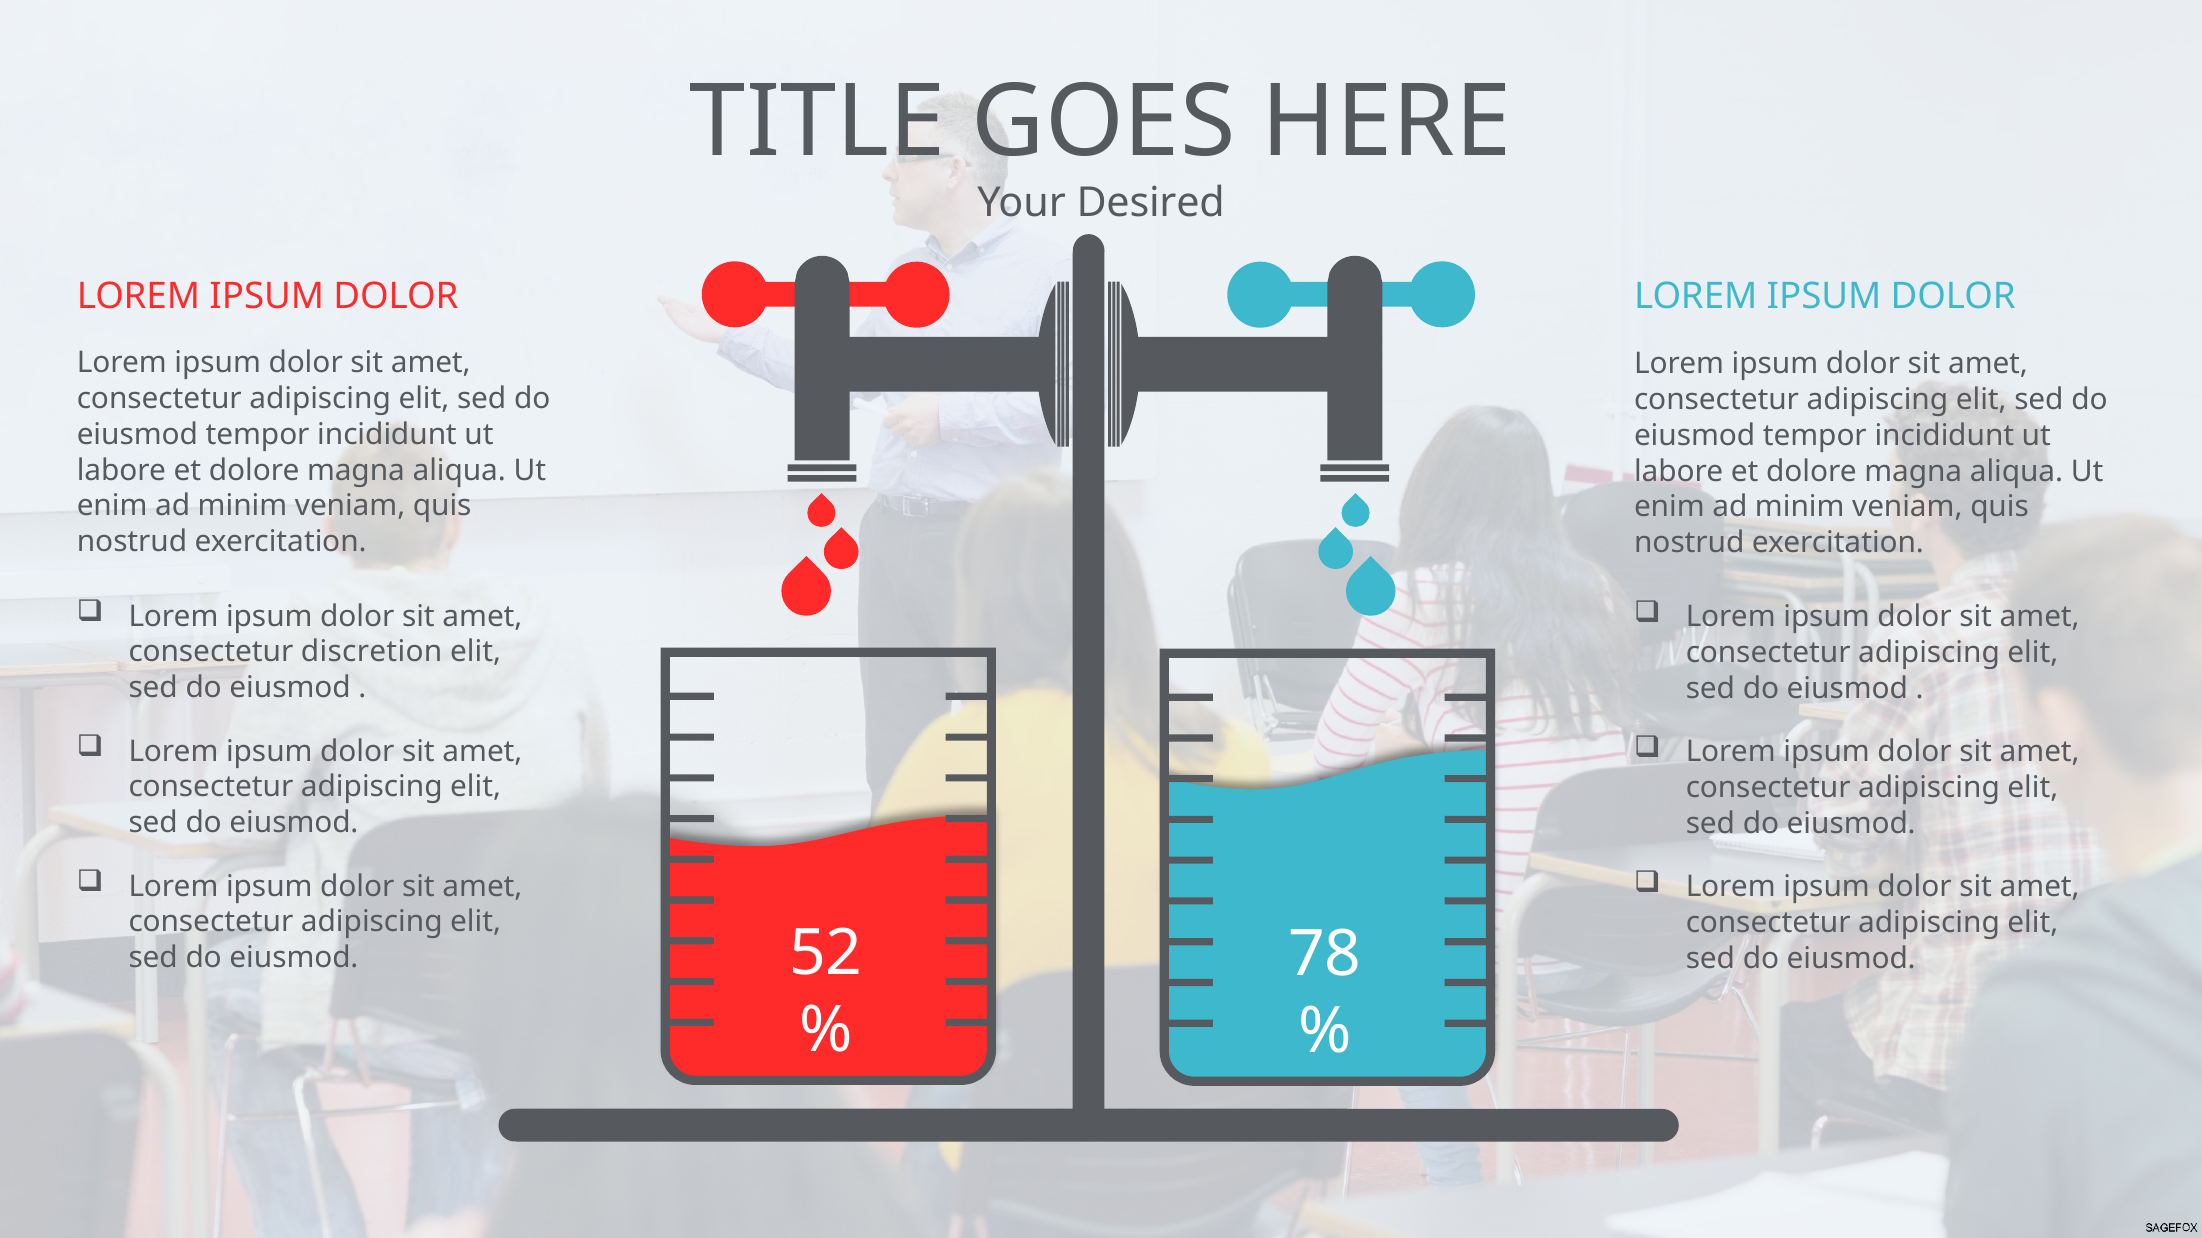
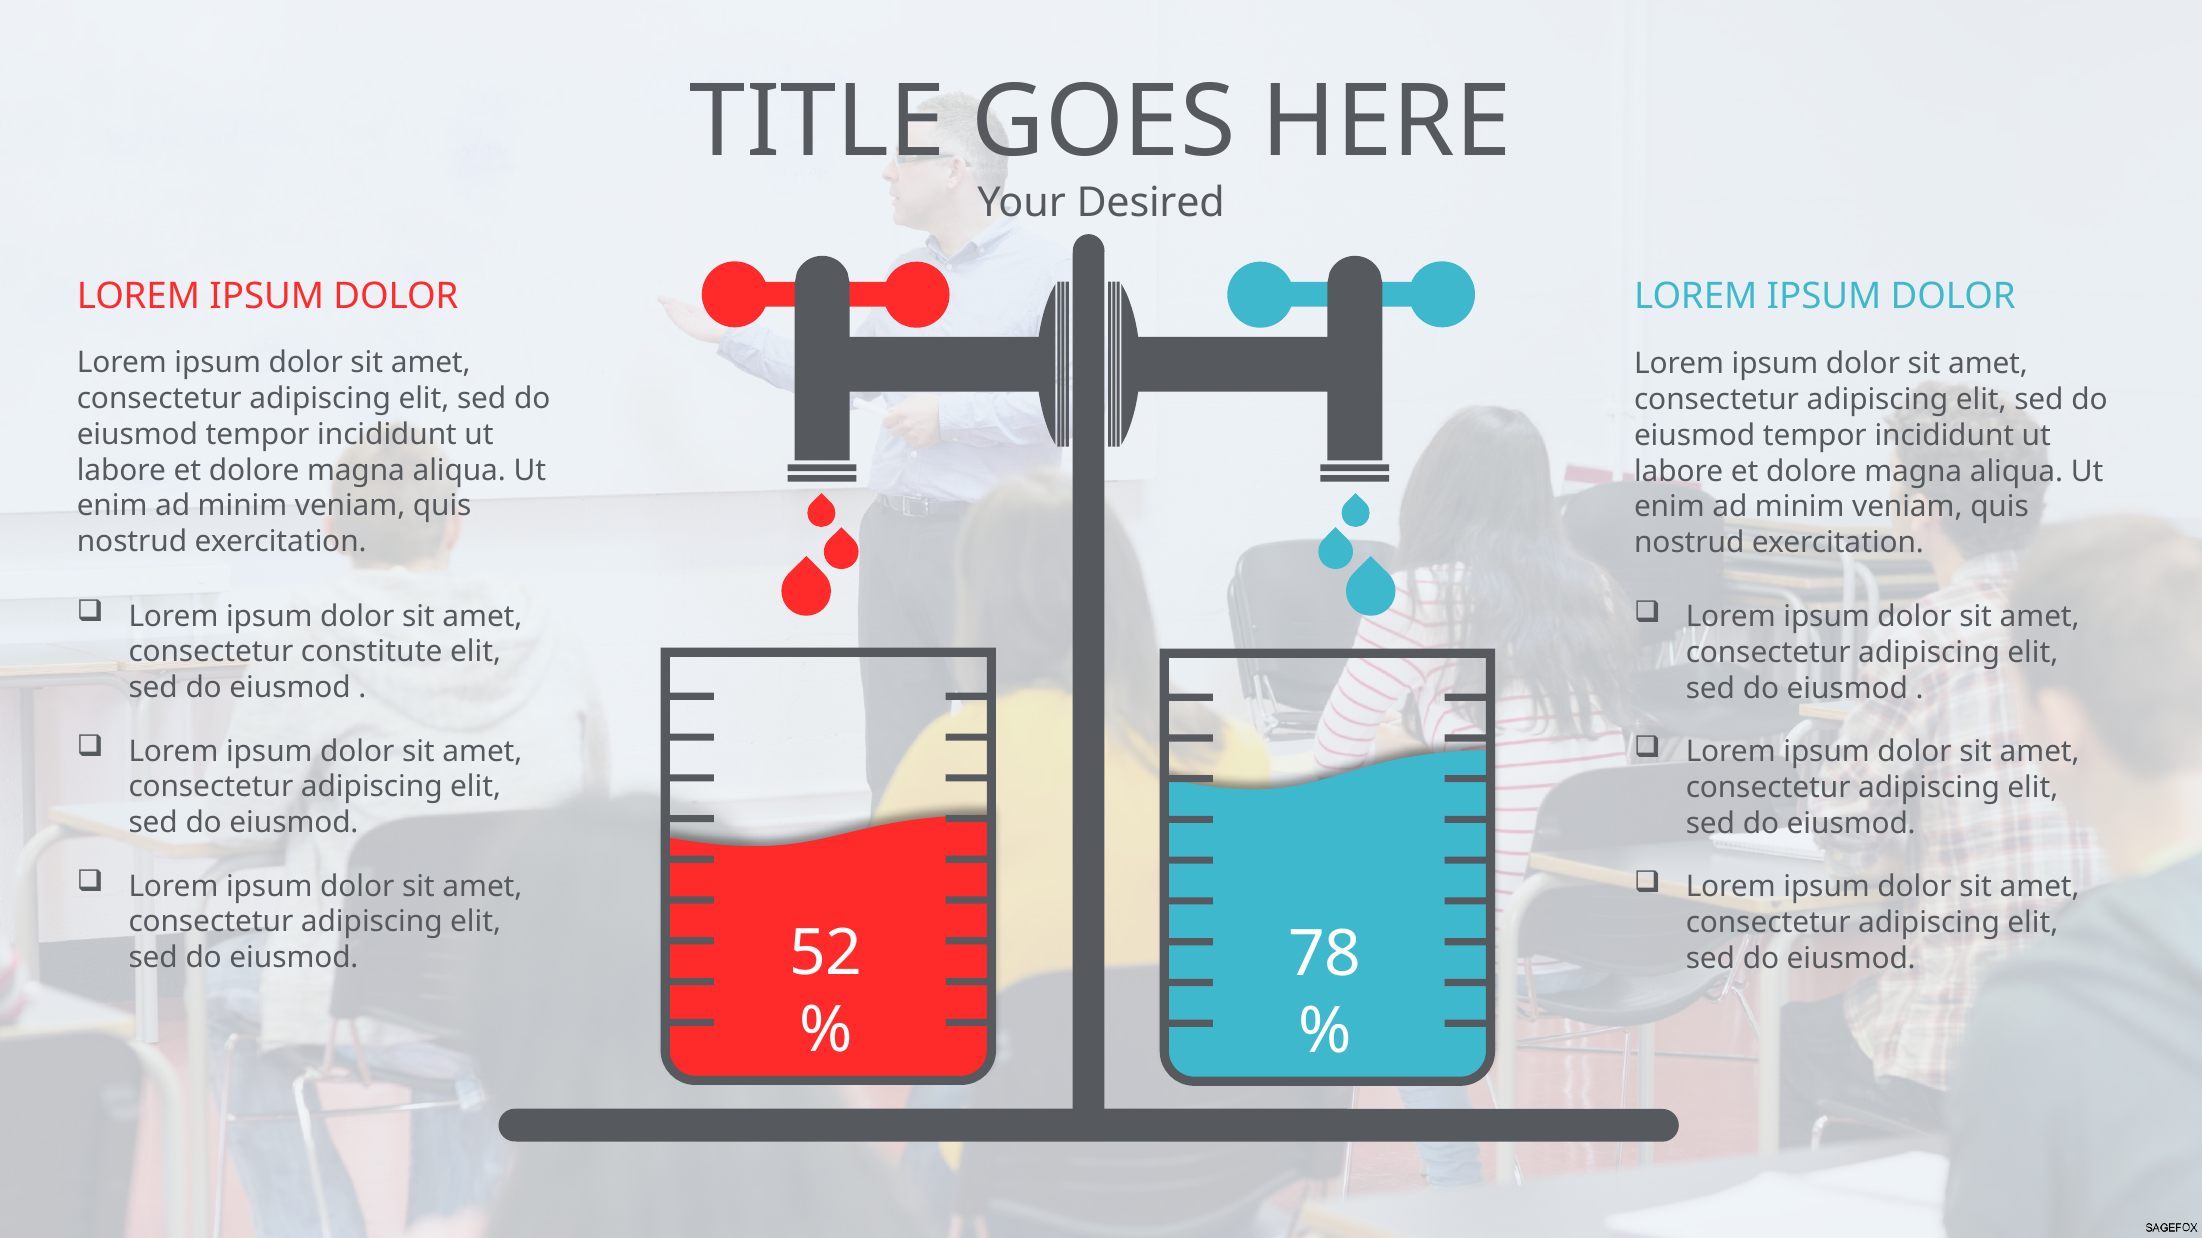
discretion: discretion -> constitute (372, 652)
